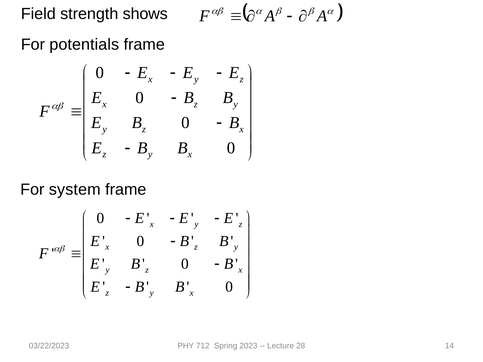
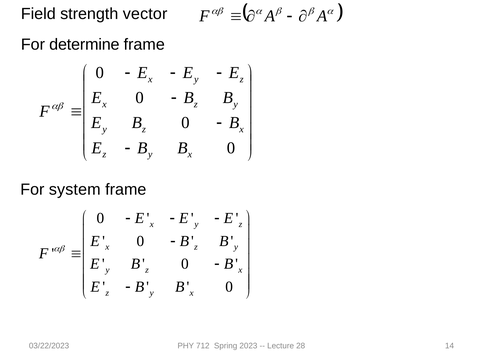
shows: shows -> vector (145, 14)
potentials: potentials -> determine (84, 45)
